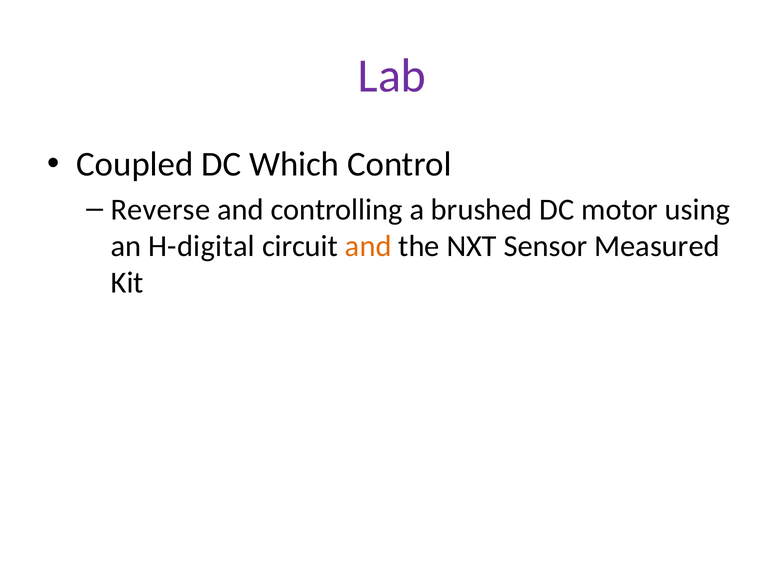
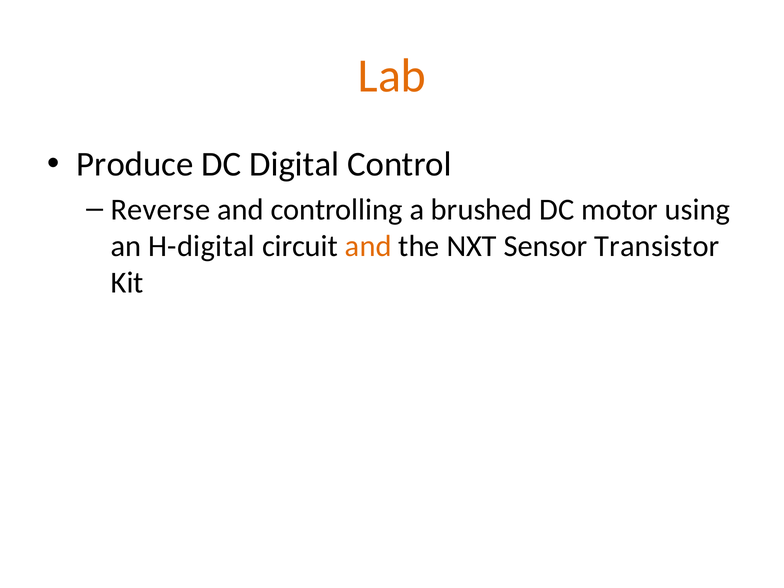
Lab colour: purple -> orange (392, 76)
Coupled: Coupled -> Produce (135, 164)
Which: Which -> Digital (294, 164)
Measured: Measured -> Transistor (657, 246)
